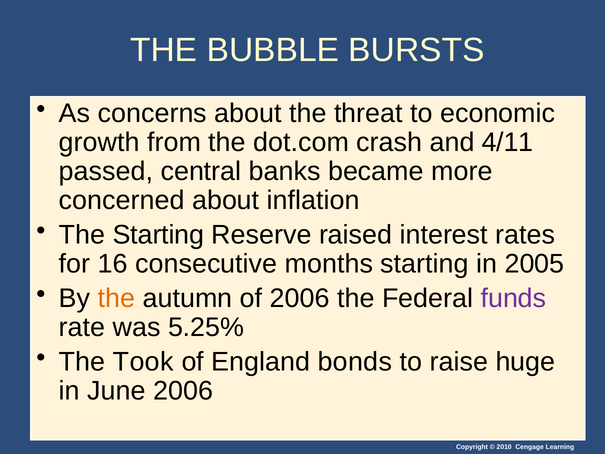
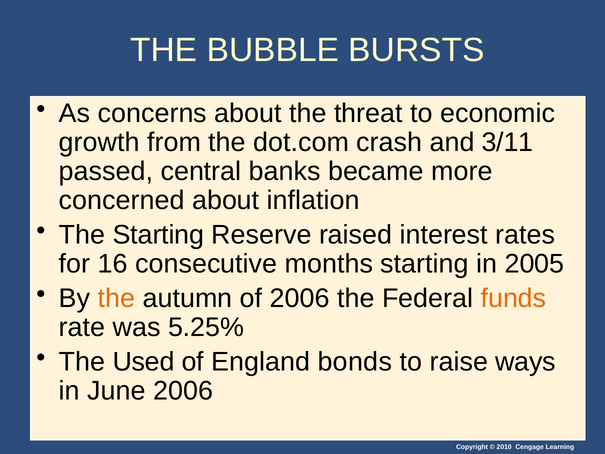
4/11: 4/11 -> 3/11 (507, 142)
funds colour: purple -> orange (513, 298)
Took: Took -> Used (144, 362)
huge: huge -> ways (526, 362)
